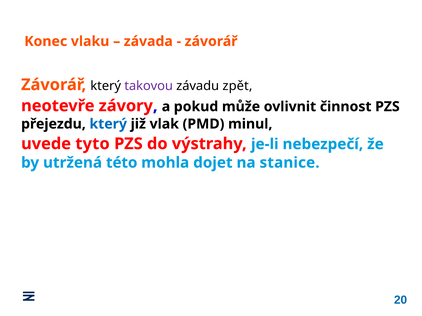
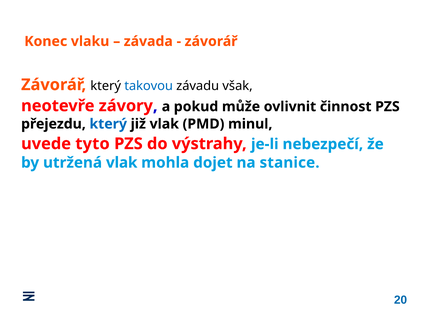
takovou colour: purple -> blue (149, 86)
zpět: zpět -> však (238, 86)
utržená této: této -> vlak (122, 163)
